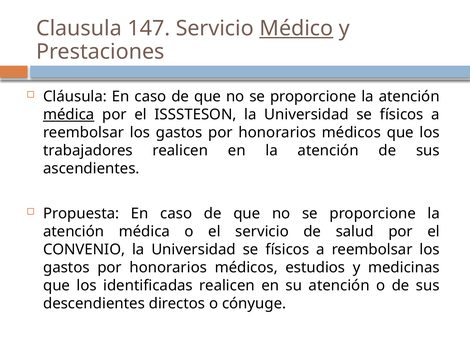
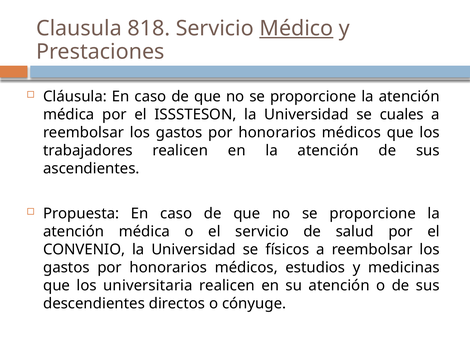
147: 147 -> 818 (149, 28)
médica underline: present -> none (69, 115)
físicos: físicos -> cuales (402, 115)
identificadas: identificadas -> universitaria (148, 286)
